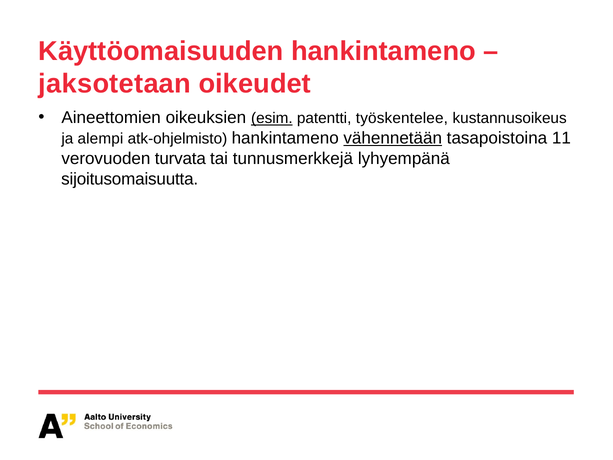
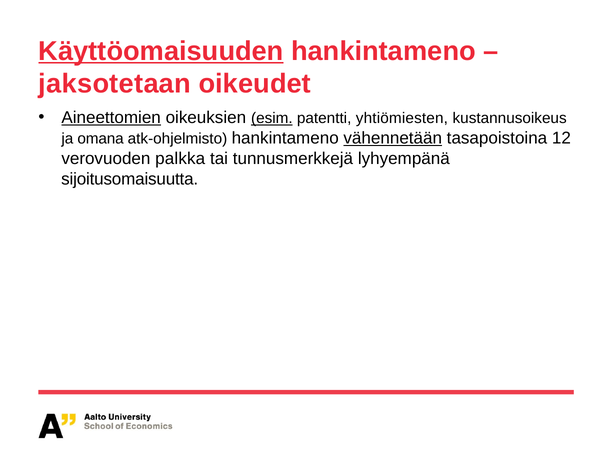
Käyttöomaisuuden underline: none -> present (161, 51)
Aineettomien underline: none -> present (111, 118)
työskentelee: työskentelee -> yhtiömiesten (402, 118)
alempi: alempi -> omana (101, 139)
11: 11 -> 12 (561, 138)
turvata: turvata -> palkka (180, 159)
